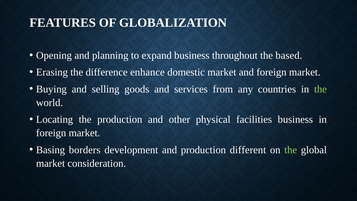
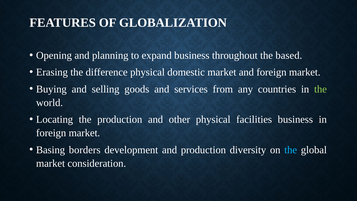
difference enhance: enhance -> physical (147, 72)
different: different -> diversity (248, 150)
the colour: light green -> light blue (291, 150)
